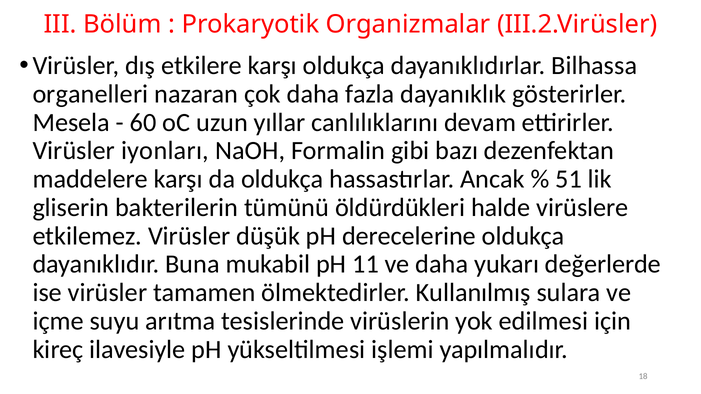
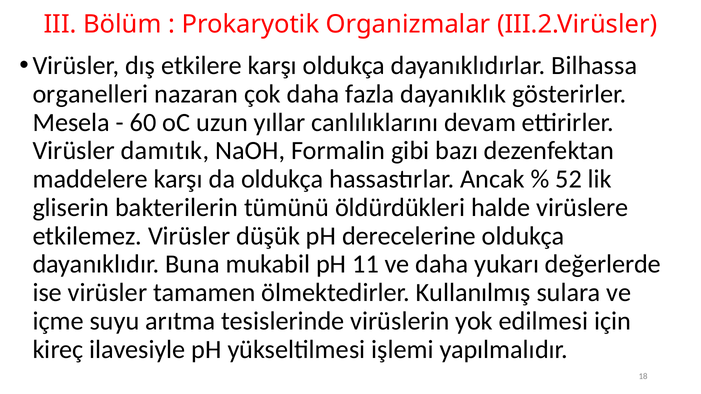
iyonları: iyonları -> damıtık (165, 151)
51: 51 -> 52 (569, 179)
